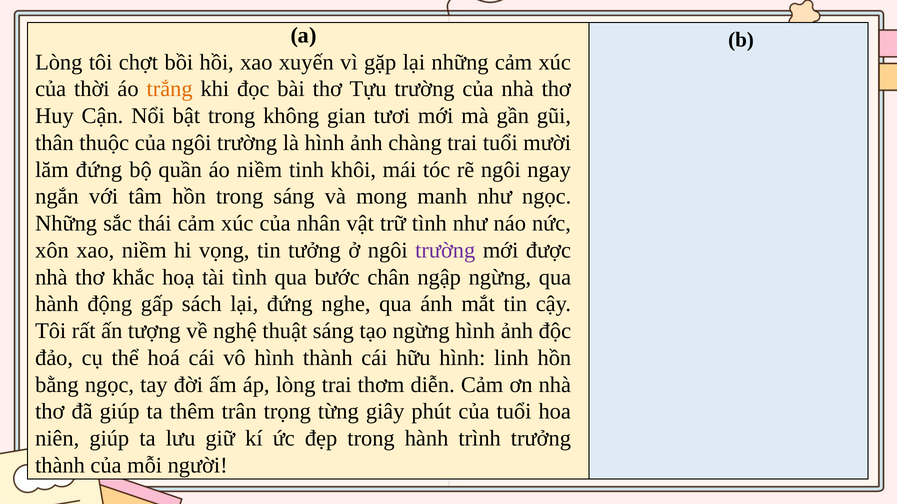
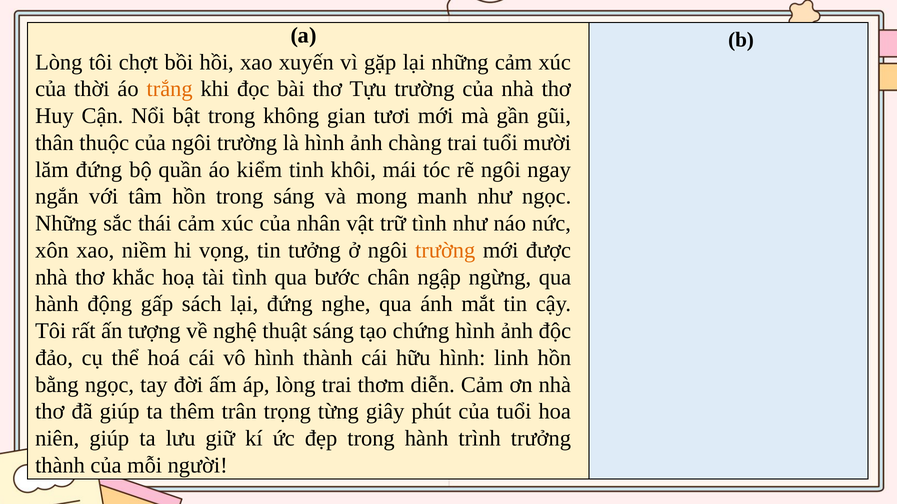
áo niềm: niềm -> kiểm (259, 170)
trường colour: purple -> orange (445, 251)
tạo ngừng: ngừng -> chứng (421, 331)
